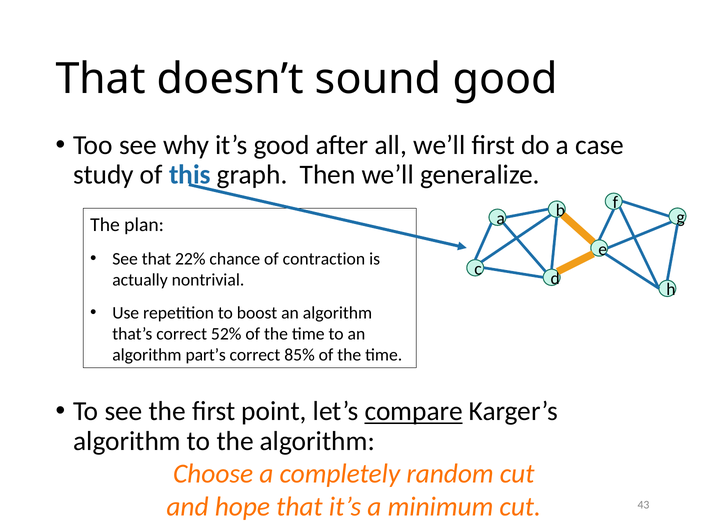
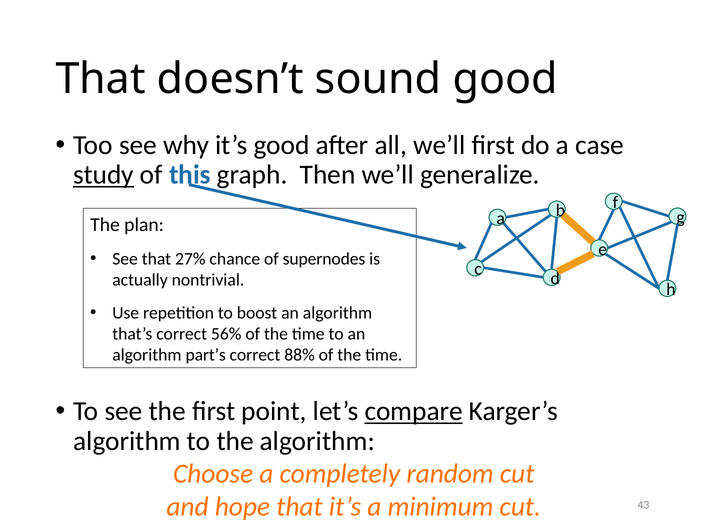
study underline: none -> present (104, 175)
22%: 22% -> 27% (190, 259)
contraction: contraction -> supernodes (324, 259)
52%: 52% -> 56% (226, 334)
85%: 85% -> 88% (300, 355)
